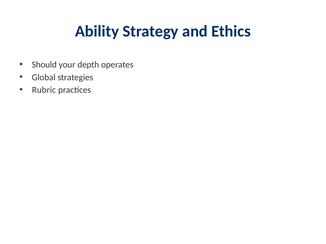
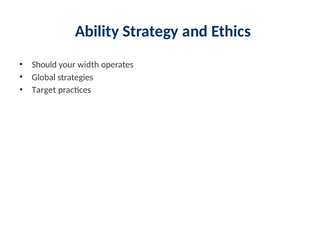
depth: depth -> width (88, 65)
Rubric: Rubric -> Target (44, 90)
